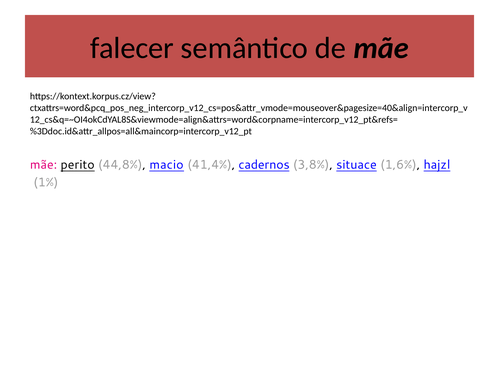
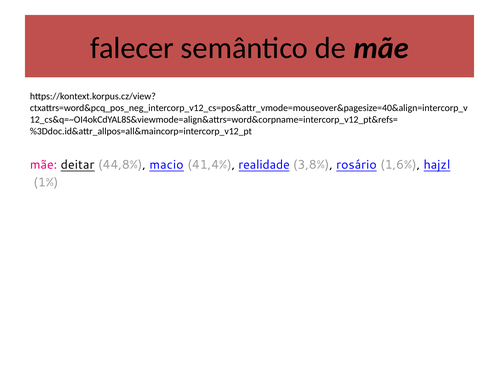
perito: perito -> deitar (78, 165)
cadernos: cadernos -> realidade (264, 165)
situace: situace -> rosário (356, 165)
